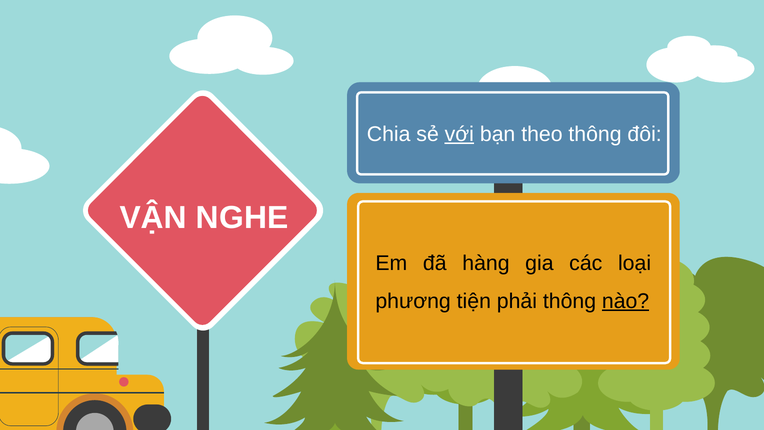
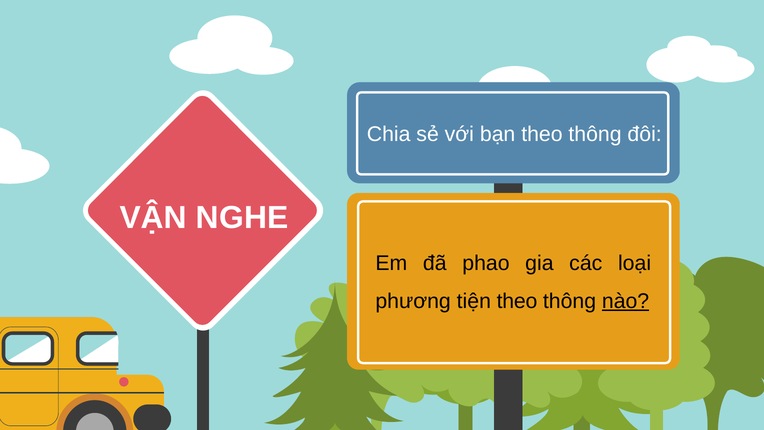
với underline: present -> none (459, 134)
hàng: hàng -> phao (486, 263)
tiện phải: phải -> theo (517, 301)
